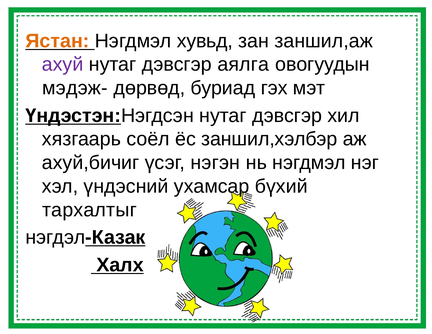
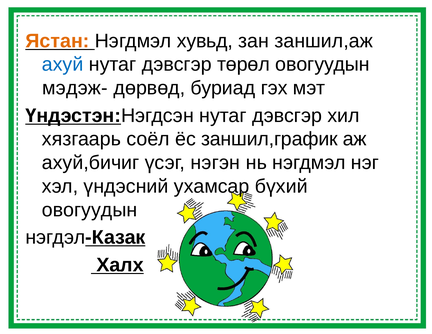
ахуй colour: purple -> blue (63, 64)
аялга: аялга -> төрөл (243, 64)
заншил,хэлбэр: заншил,хэлбэр -> заншил,график (269, 139)
тархалтыг: тархалтыг -> овогуудын (90, 210)
